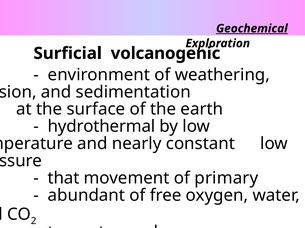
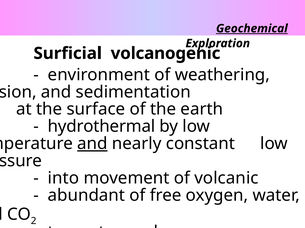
and underline: none -> present (92, 144)
that: that -> into (63, 179)
primary: primary -> volcanic (226, 179)
